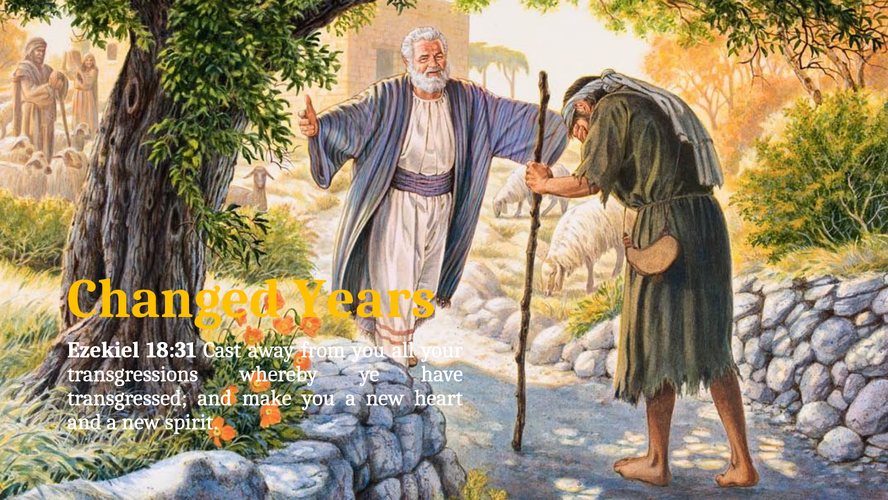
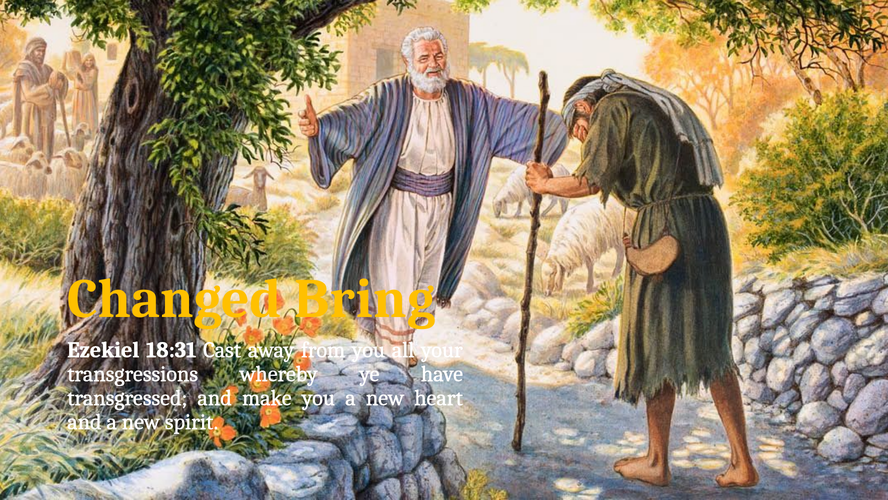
Years: Years -> Bring (365, 299)
